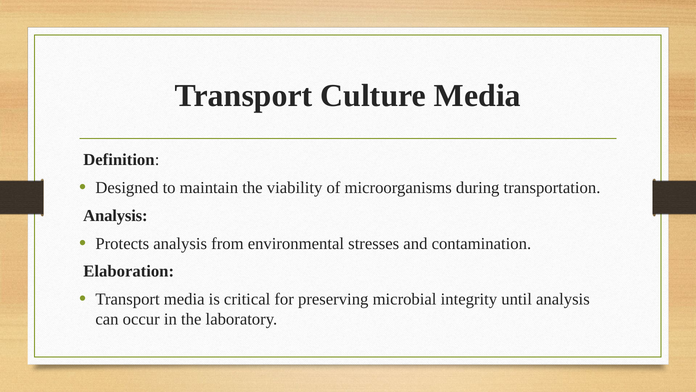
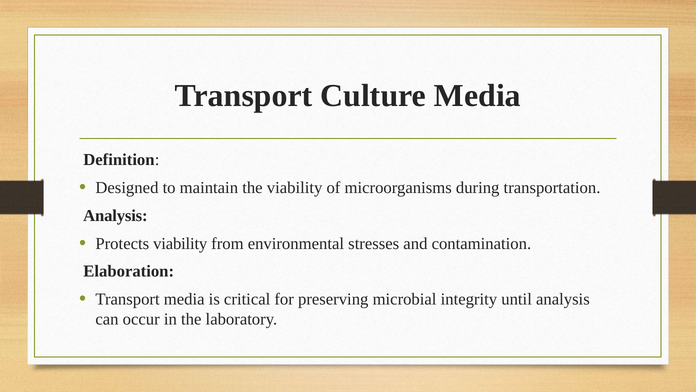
Protects analysis: analysis -> viability (180, 243)
